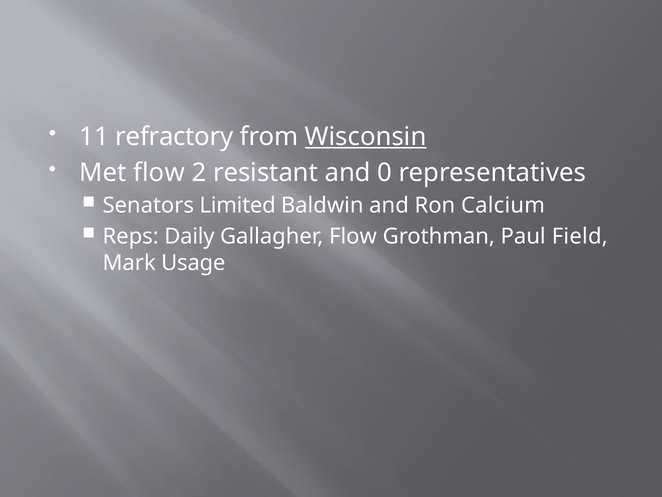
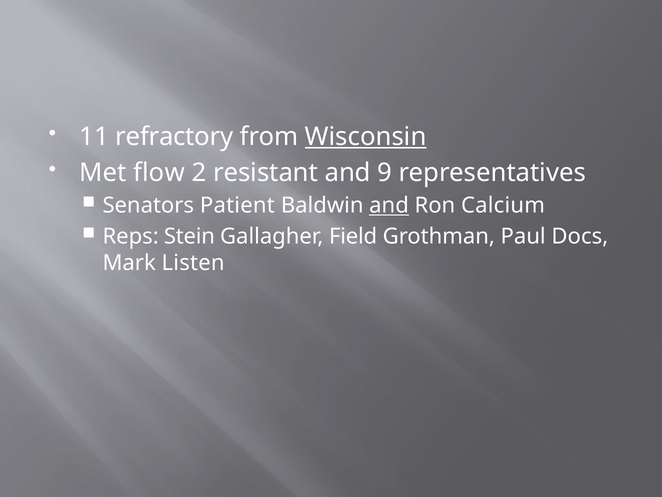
0: 0 -> 9 (385, 172)
Limited: Limited -> Patient (237, 205)
and underline: none -> present (389, 205)
Daily: Daily -> Stein (189, 236)
Gallagher Flow: Flow -> Field (353, 236)
Field: Field -> Docs (580, 236)
Usage: Usage -> Listen (193, 263)
